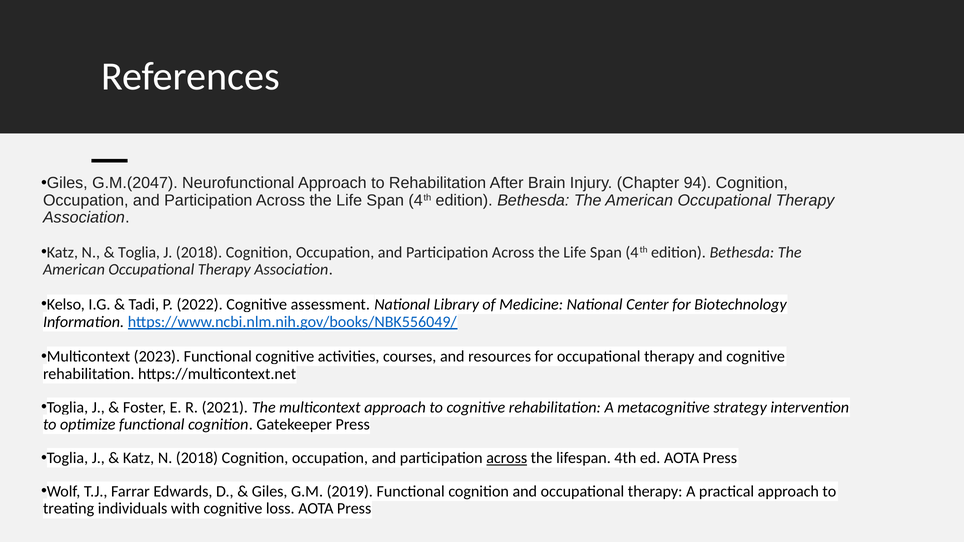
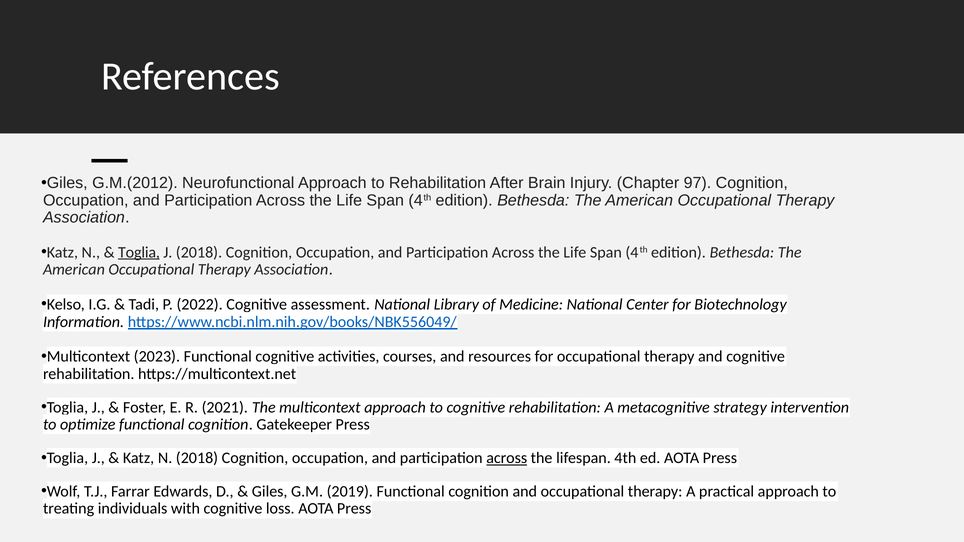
G.M.(2047: G.M.(2047 -> G.M.(2012 (135, 183)
94: 94 -> 97 (697, 183)
Toglia underline: none -> present (139, 252)
